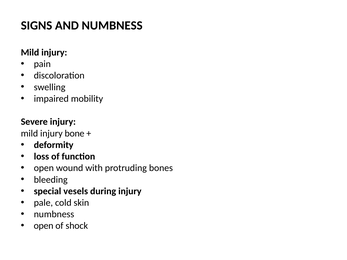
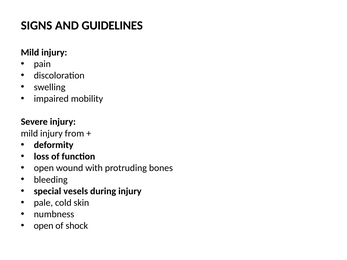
AND NUMBNESS: NUMBNESS -> GUIDELINES (112, 25)
bone: bone -> from (74, 133)
